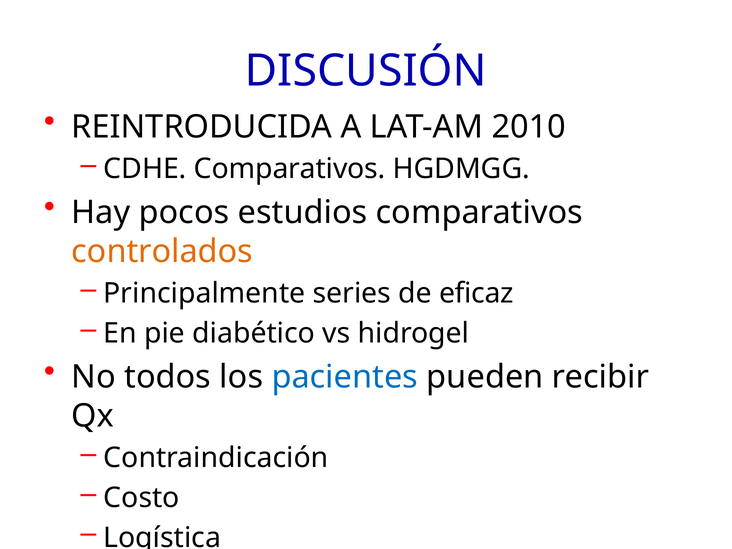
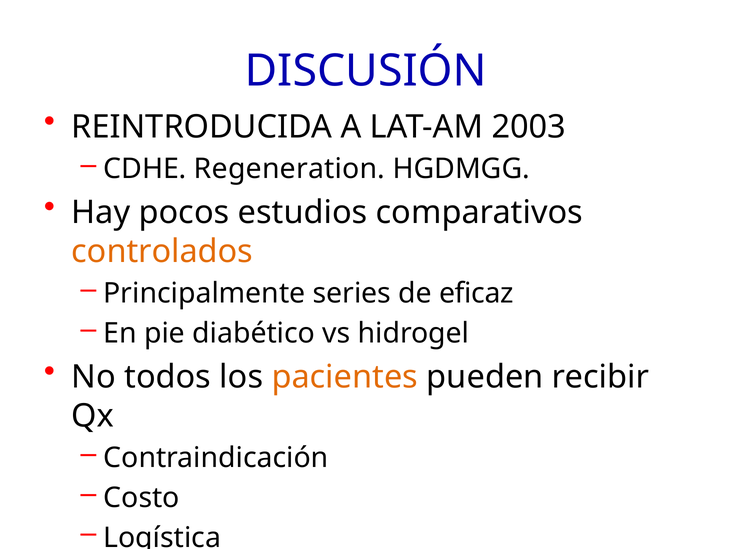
2010: 2010 -> 2003 (529, 127)
CDHE Comparativos: Comparativos -> Regeneration (289, 169)
pacientes colour: blue -> orange (345, 377)
